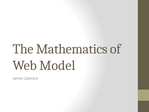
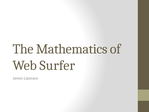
Model: Model -> Surfer (57, 65)
